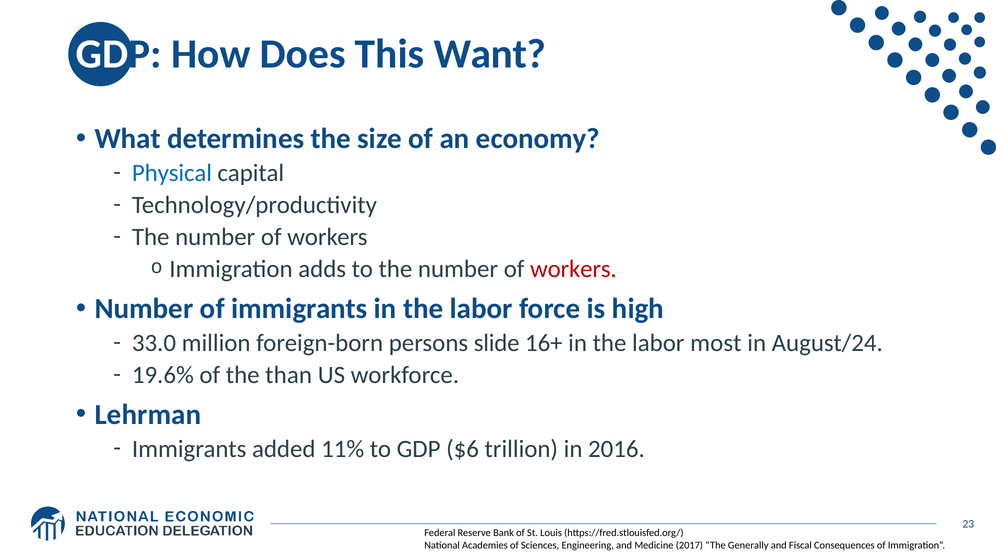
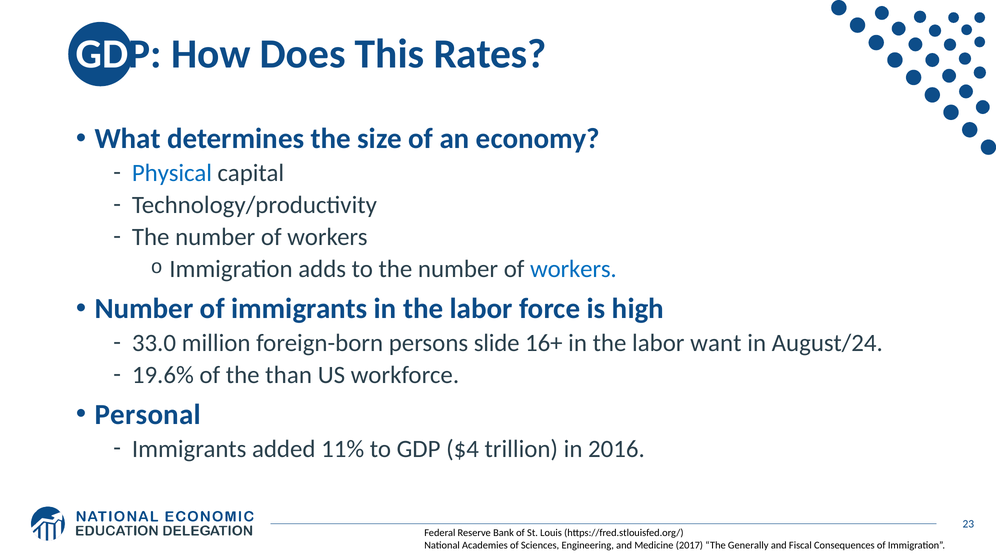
Want: Want -> Rates (490, 54)
workers colour: red -> blue (573, 269)
most: most -> want (716, 343)
Lehrman: Lehrman -> Personal (148, 415)
$6: $6 -> $4 (463, 449)
